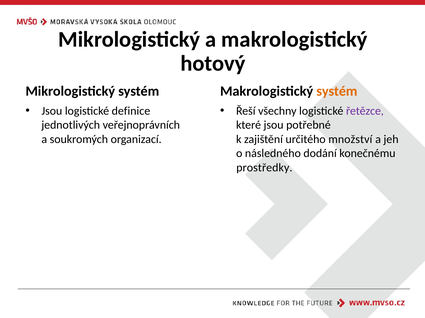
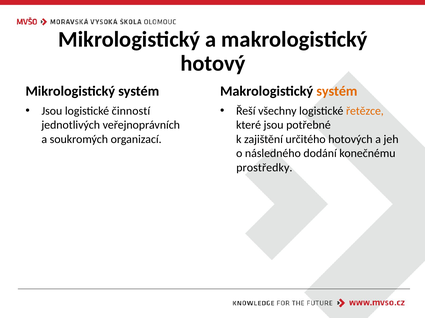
definice: definice -> činností (131, 111)
řetězce colour: purple -> orange (365, 111)
množství: množství -> hotových (350, 140)
